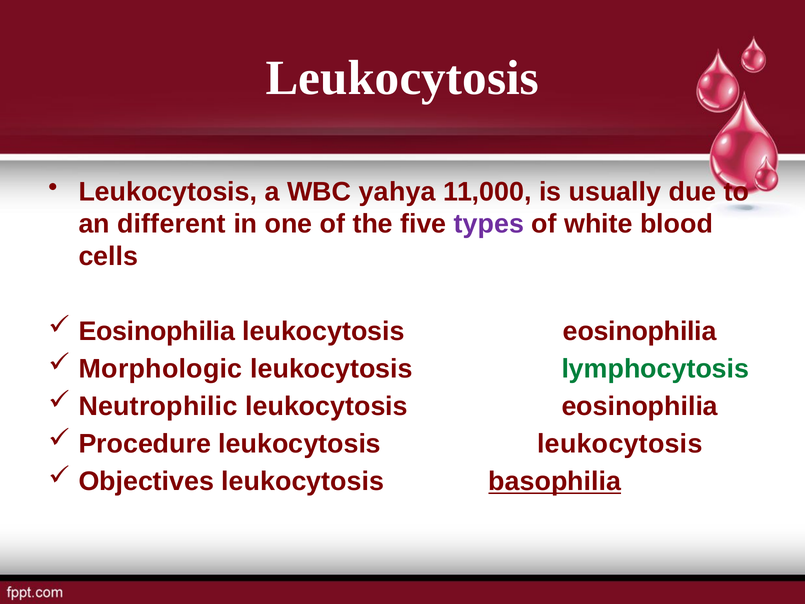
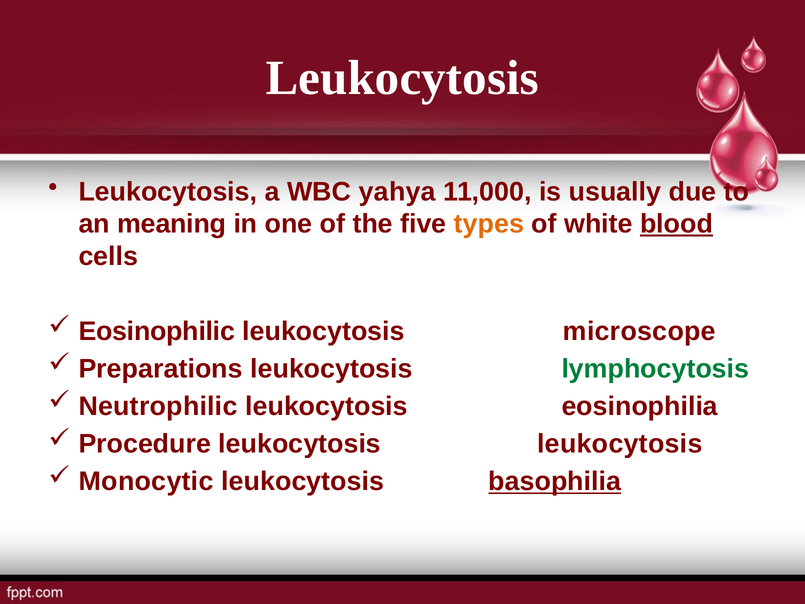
different: different -> meaning (172, 224)
types colour: purple -> orange (489, 224)
blood underline: none -> present (677, 224)
Eosinophilia: Eosinophilia -> Eosinophilic (157, 331)
eosinophilia: eosinophilia -> microscope (639, 331)
Morphologic: Morphologic -> Preparations (161, 369)
Objectives: Objectives -> Monocytic (146, 481)
